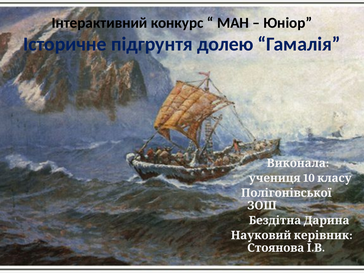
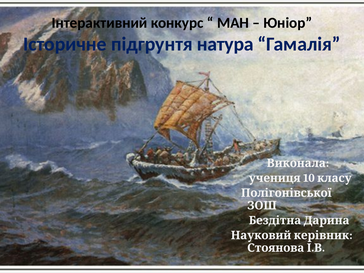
долею: долею -> натура (225, 44)
